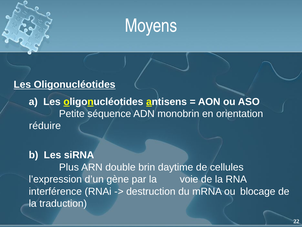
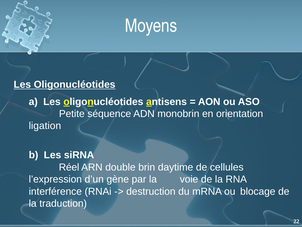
réduire: réduire -> ligation (45, 126)
Plus: Plus -> Réel (69, 167)
